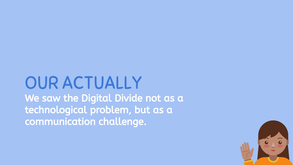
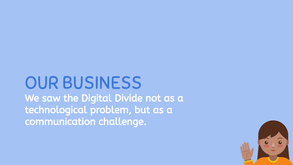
ACTUALLY: ACTUALLY -> BUSINESS (102, 83)
